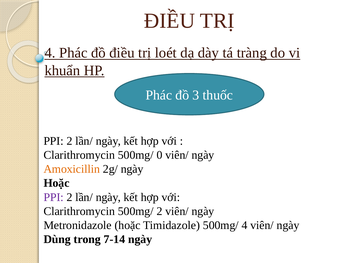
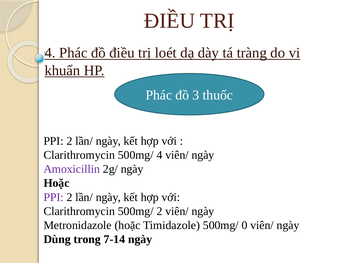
500mg/ 0: 0 -> 4 (159, 155)
Amoxicillin colour: orange -> purple (72, 169)
500mg/ 4: 4 -> 0 (245, 225)
